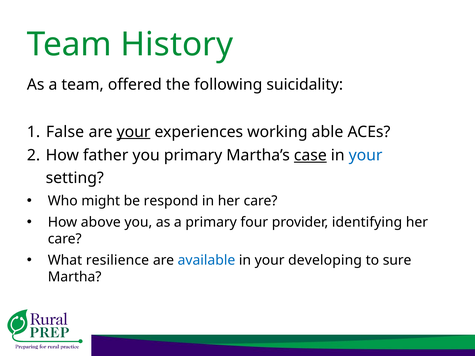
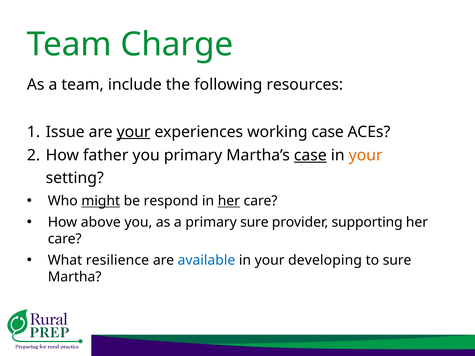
History: History -> Charge (177, 44)
offered: offered -> include (135, 85)
suicidality: suicidality -> resources (305, 85)
False: False -> Issue (65, 132)
working able: able -> case (328, 132)
your colour: blue -> orange (366, 155)
might underline: none -> present (101, 201)
her underline: none -> present (229, 201)
primary four: four -> sure (254, 223)
identifying: identifying -> supporting (367, 223)
